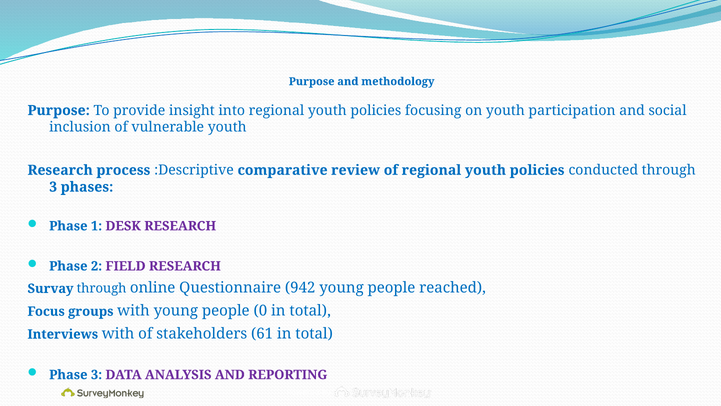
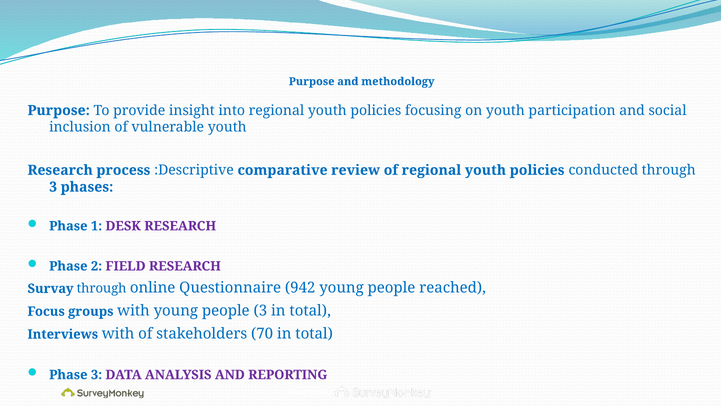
people 0: 0 -> 3 (260, 310)
61: 61 -> 70 (262, 333)
